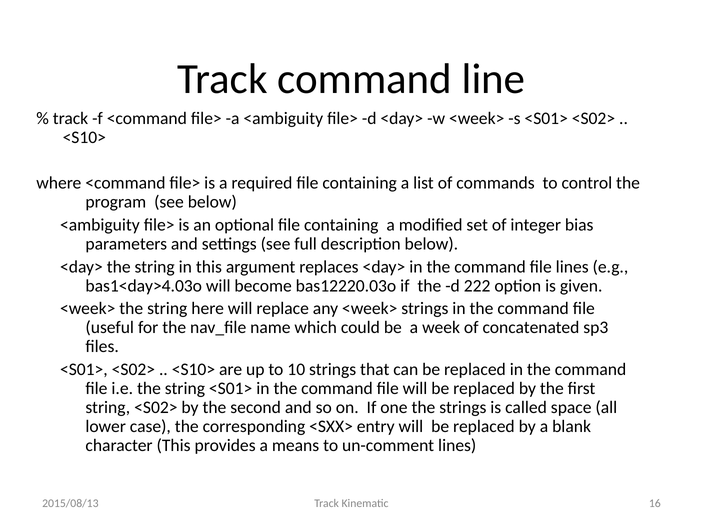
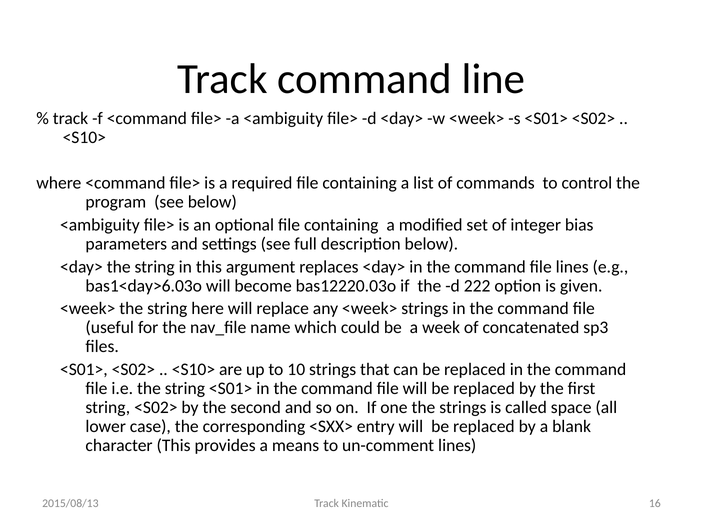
bas1<day>4.03o: bas1<day>4.03o -> bas1<day>6.03o (144, 286)
